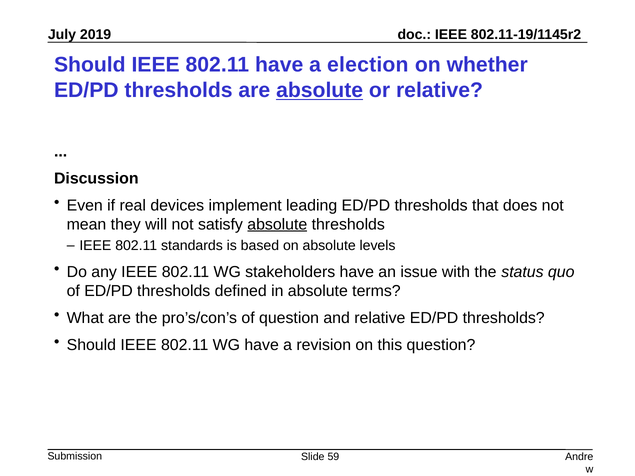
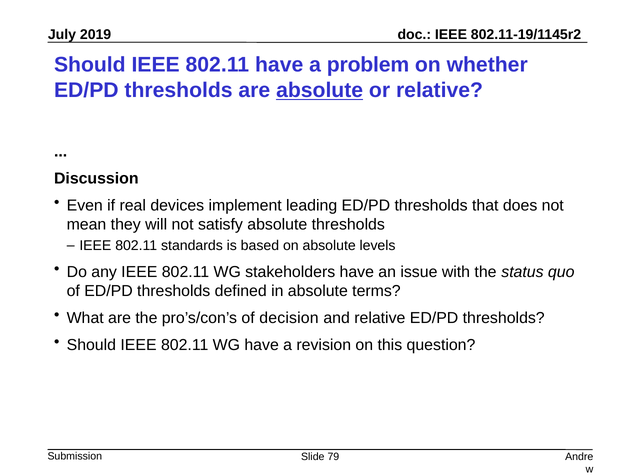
election: election -> problem (368, 65)
absolute underline: present -> none (277, 224)
of question: question -> decision (289, 318)
59: 59 -> 79 (333, 457)
